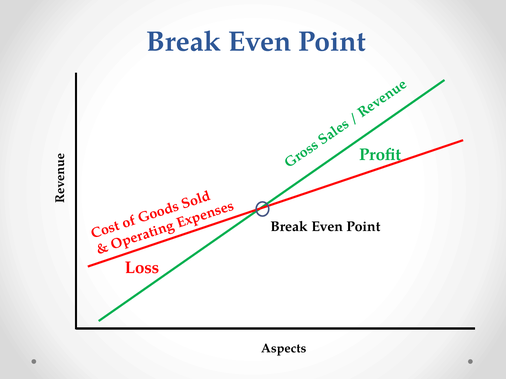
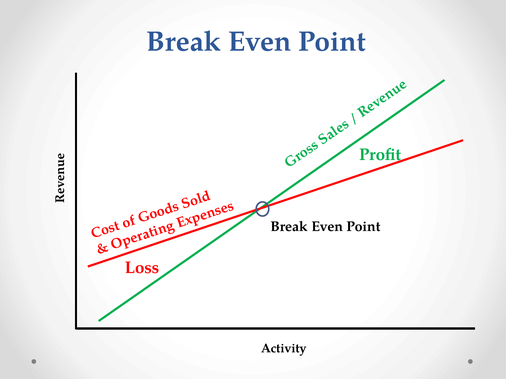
Aspects: Aspects -> Activity (284, 349)
